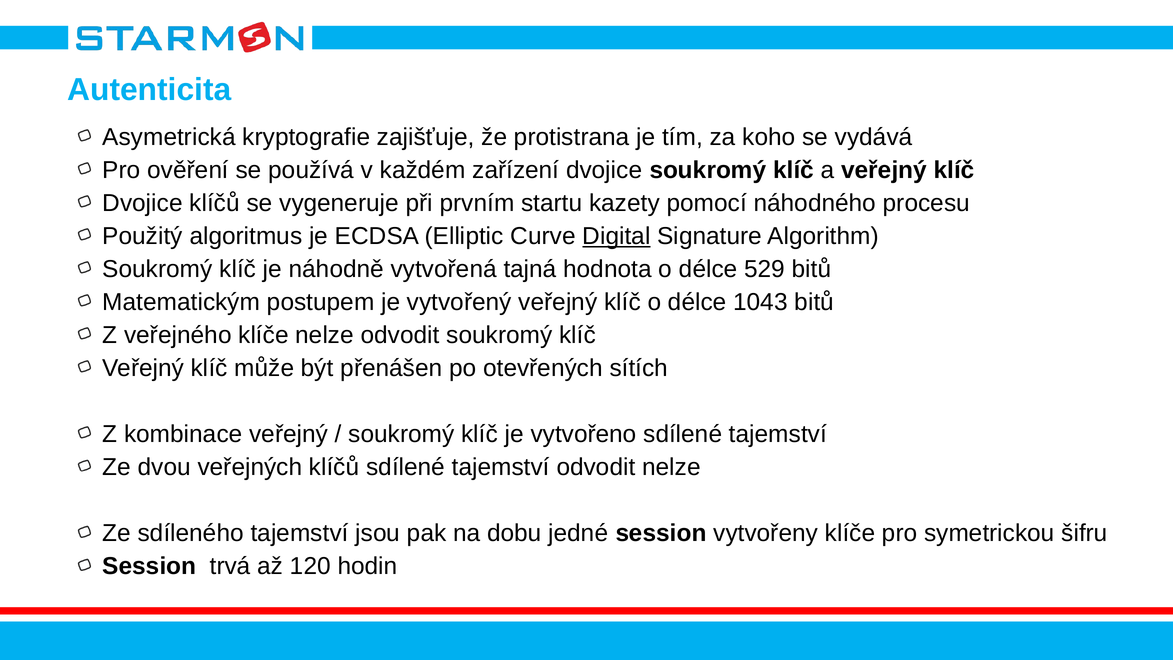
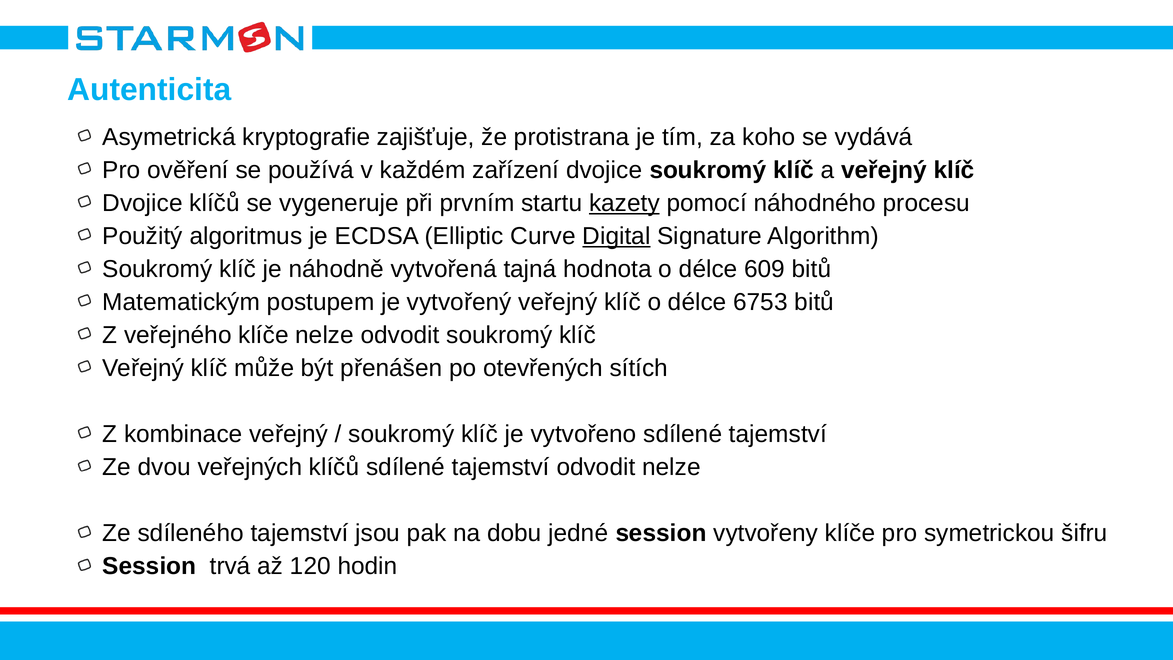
kazety underline: none -> present (624, 203)
529: 529 -> 609 (765, 269)
1043: 1043 -> 6753 (760, 302)
